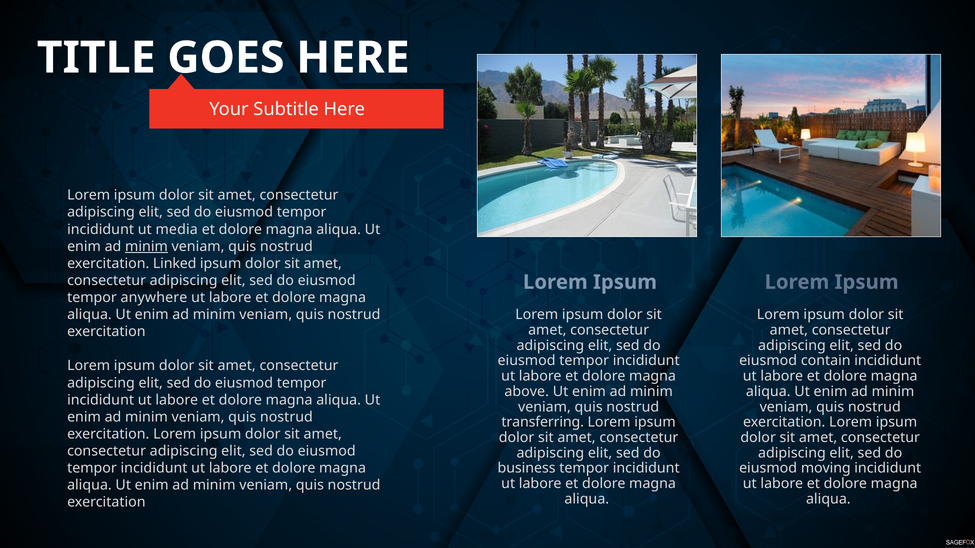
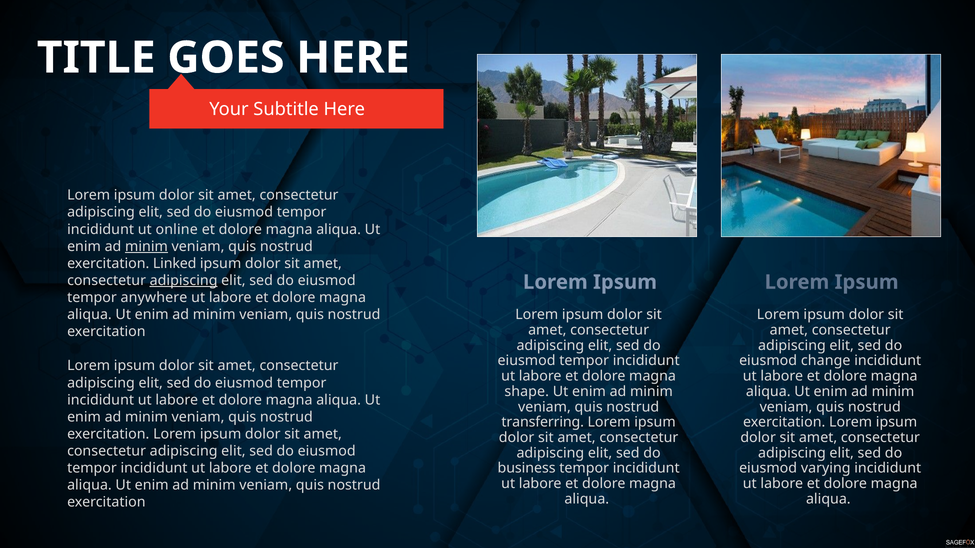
media: media -> online (177, 230)
adipiscing underline: none -> present (184, 281)
contain: contain -> change (826, 361)
above: above -> shape (527, 392)
moving: moving -> varying (826, 469)
